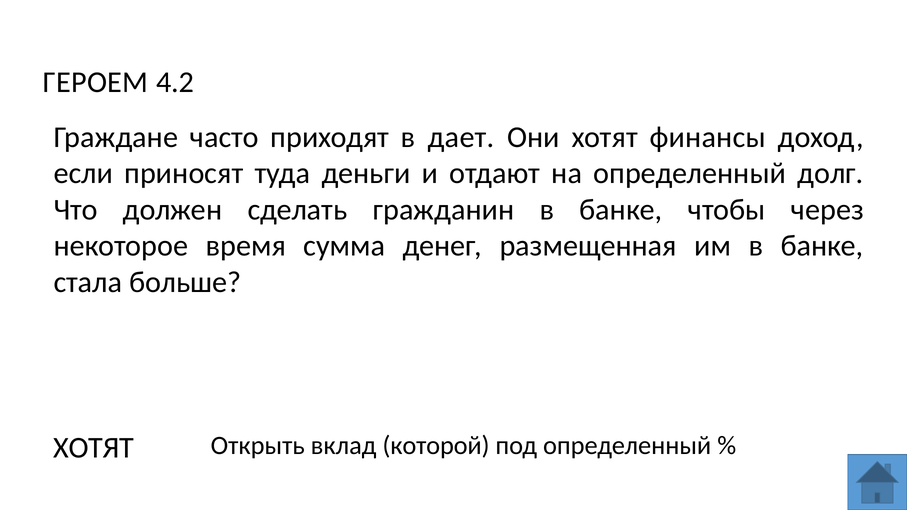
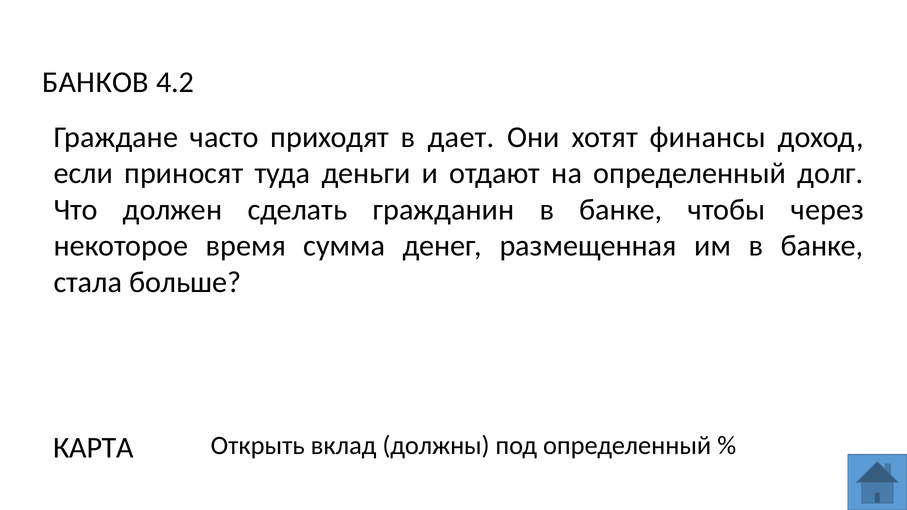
ГЕРОЕМ: ГЕРОЕМ -> БАНКОВ (96, 82)
ХОТЯТ: ХОТЯТ -> КАРТА (94, 448)
которой: которой -> должны (436, 446)
